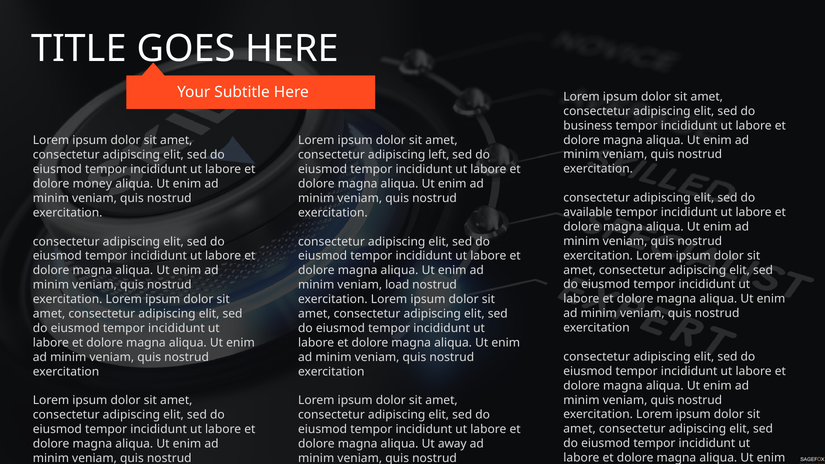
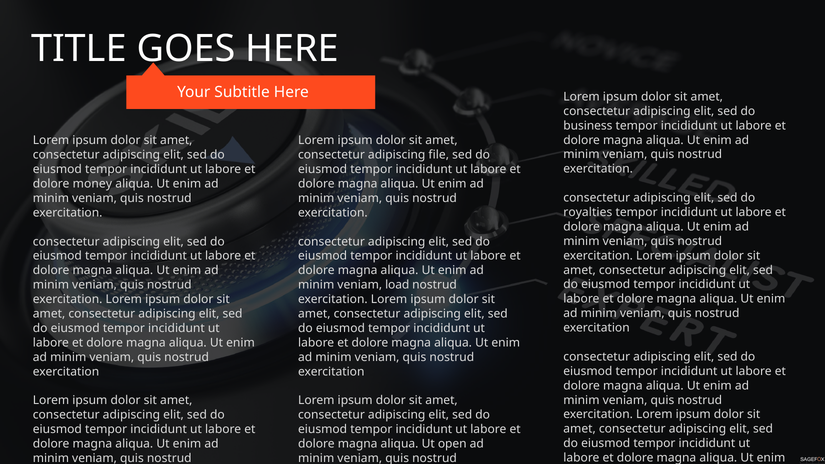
left: left -> file (439, 155)
available: available -> royalties (588, 212)
away: away -> open (452, 444)
